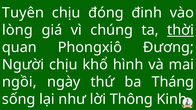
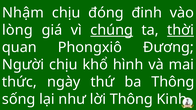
Tuyên: Tuyên -> Nhậm (23, 13)
chúng underline: none -> present (112, 30)
ngồi: ngồi -> thức (19, 82)
ba Tháng: Tháng -> Thông (173, 82)
